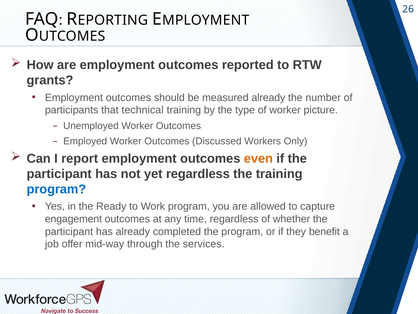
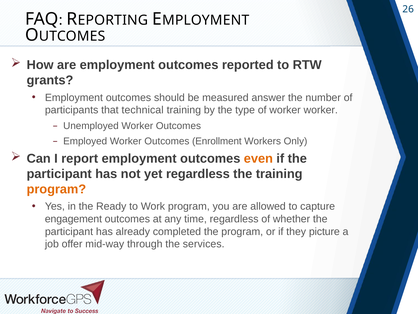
measured already: already -> answer (268, 97)
worker picture: picture -> worker (321, 110)
Discussed: Discussed -> Enrollment (217, 141)
program colour: blue -> orange (56, 189)
benefit: benefit -> picture (324, 231)
